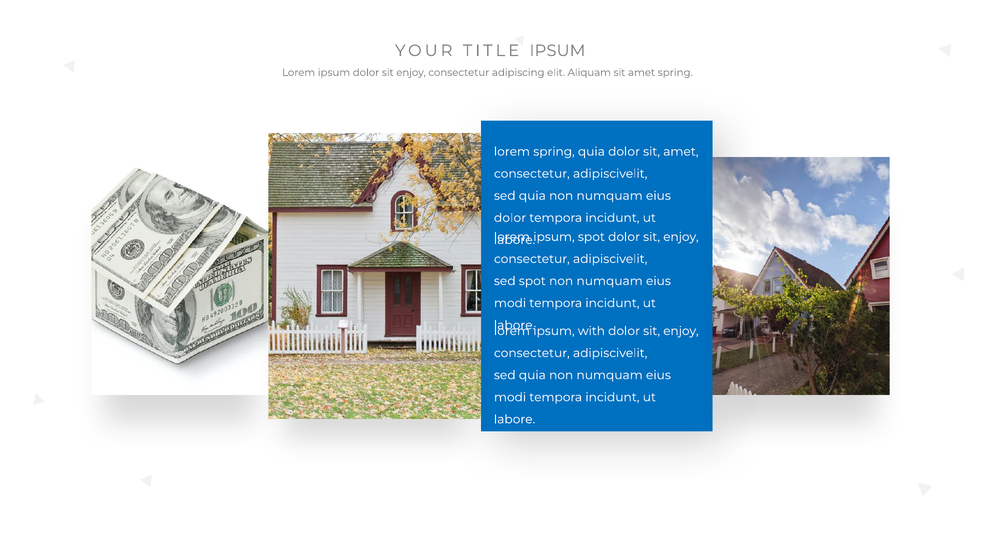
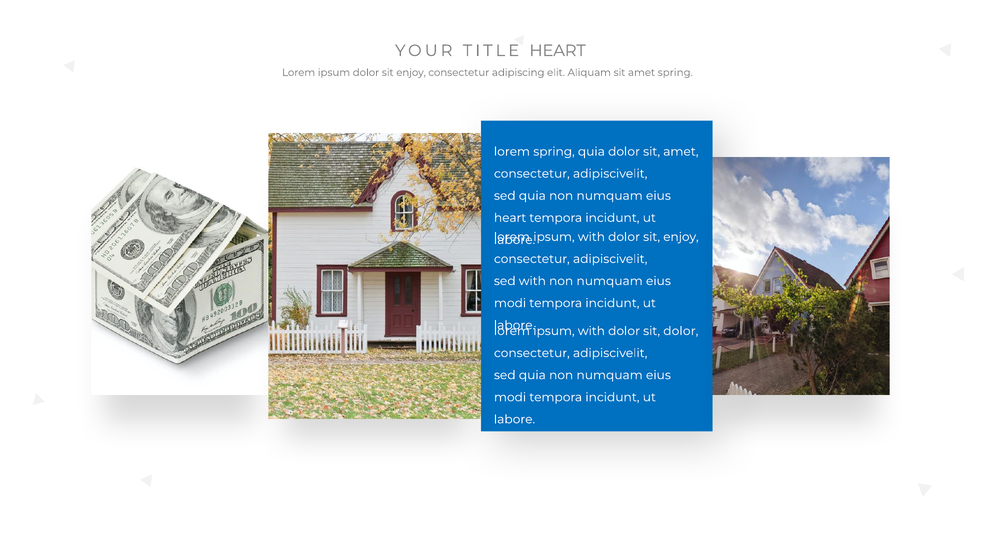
TITLE IPSUM: IPSUM -> HEART (558, 51)
dolor: dolor -> heart (510, 218)
spot: spot -> with (591, 237)
sed spot: spot -> with (532, 281)
enjoy: enjoy -> dolor (681, 331)
